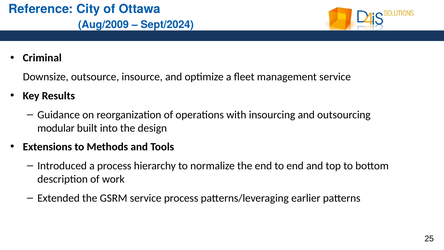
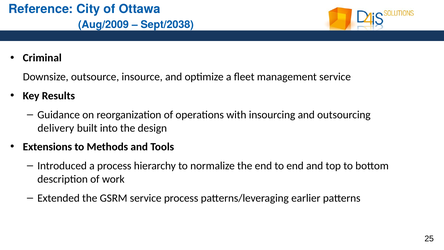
Sept/2024: Sept/2024 -> Sept/2038 (167, 25)
modular: modular -> delivery (56, 128)
